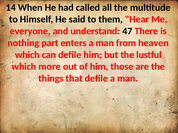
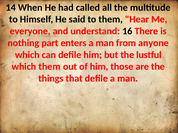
47: 47 -> 16 (127, 31)
heaven: heaven -> anyone (154, 43)
which more: more -> them (50, 67)
